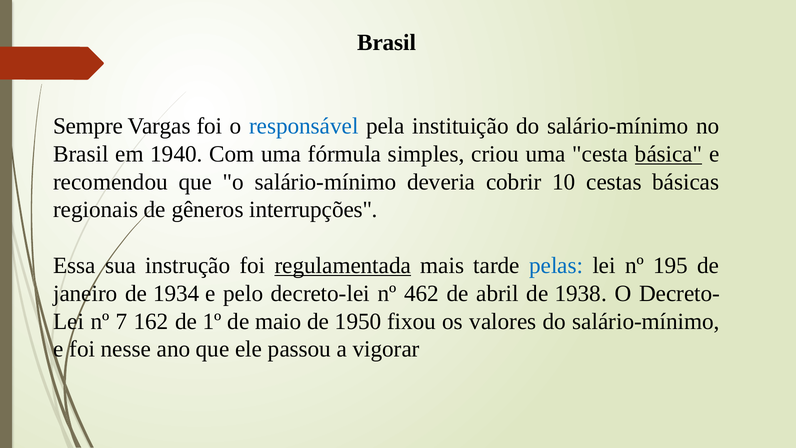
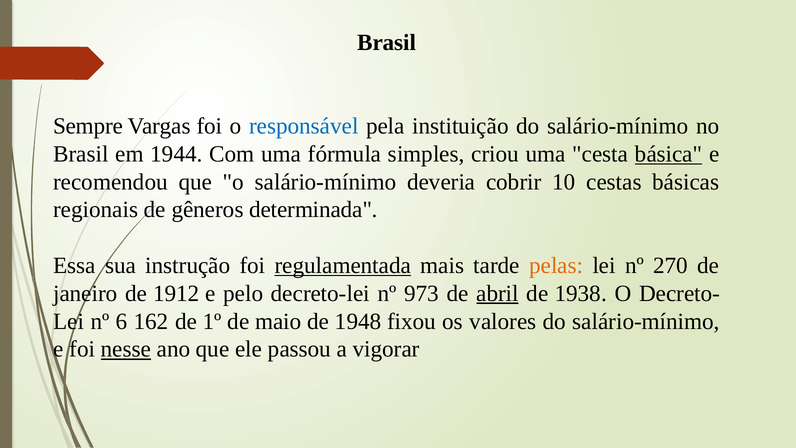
1940: 1940 -> 1944 (176, 154)
interrupções: interrupções -> determinada (314, 210)
pelas colour: blue -> orange (556, 265)
195: 195 -> 270 (671, 265)
1934: 1934 -> 1912 (176, 293)
462: 462 -> 973 (422, 293)
abril underline: none -> present (497, 293)
7: 7 -> 6 (122, 321)
1950: 1950 -> 1948 (358, 321)
nesse underline: none -> present (126, 349)
